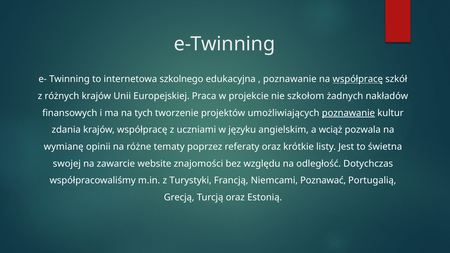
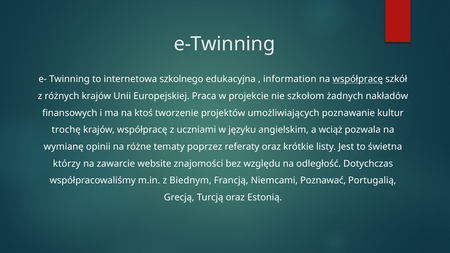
poznawanie: poznawanie -> information (290, 79)
tych: tych -> ktoś (144, 113)
poznawanie underline: present -> none (348, 113)
zdania: zdania -> trochę (66, 130)
swojej: swojej -> którzy (67, 164)
Turystyki: Turystyki -> Biednym (190, 181)
